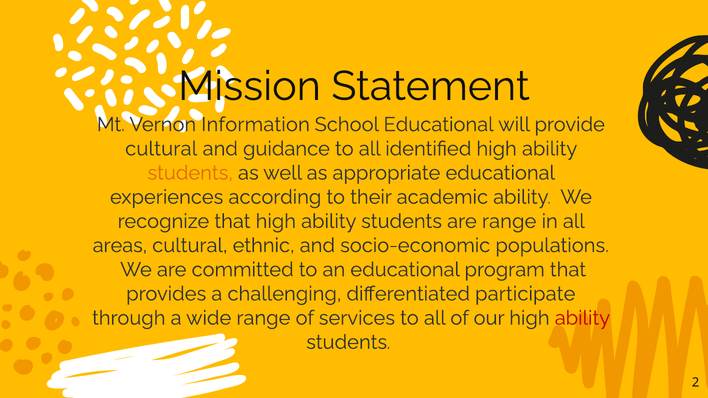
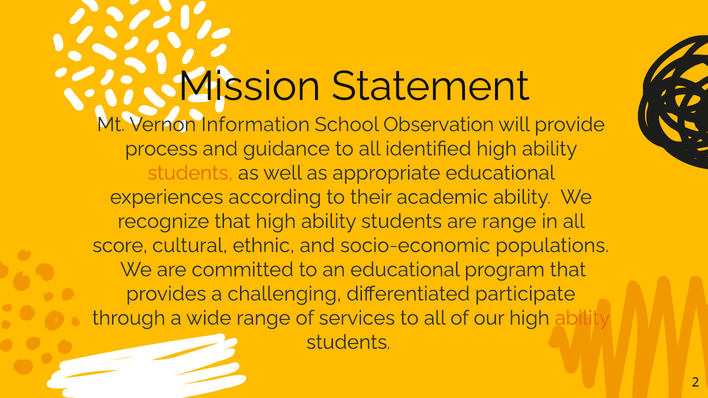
School Educational: Educational -> Observation (439, 125)
cultural: cultural -> process (161, 149)
areas: areas -> score (120, 246)
ability colour: red -> orange (582, 318)
